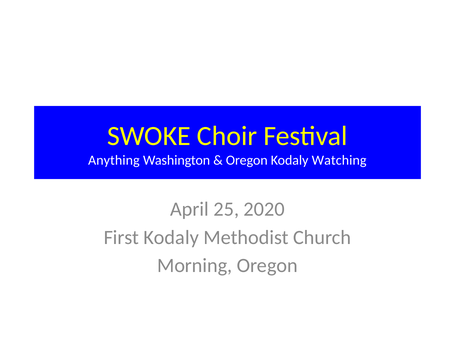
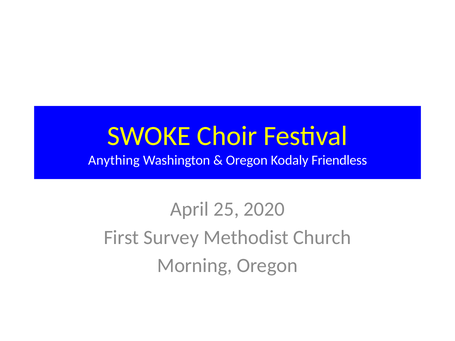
Watching: Watching -> Friendless (339, 160)
First Kodaly: Kodaly -> Survey (171, 238)
